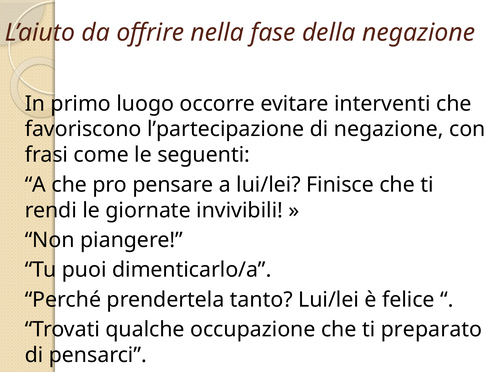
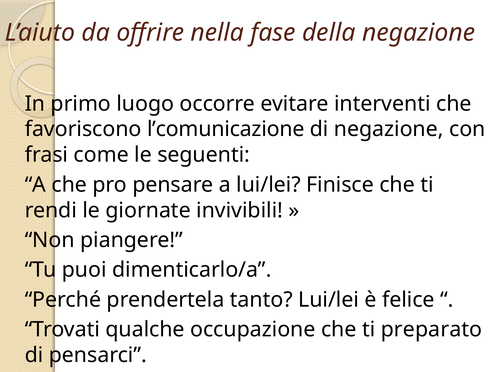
l’partecipazione: l’partecipazione -> l’comunicazione (226, 129)
